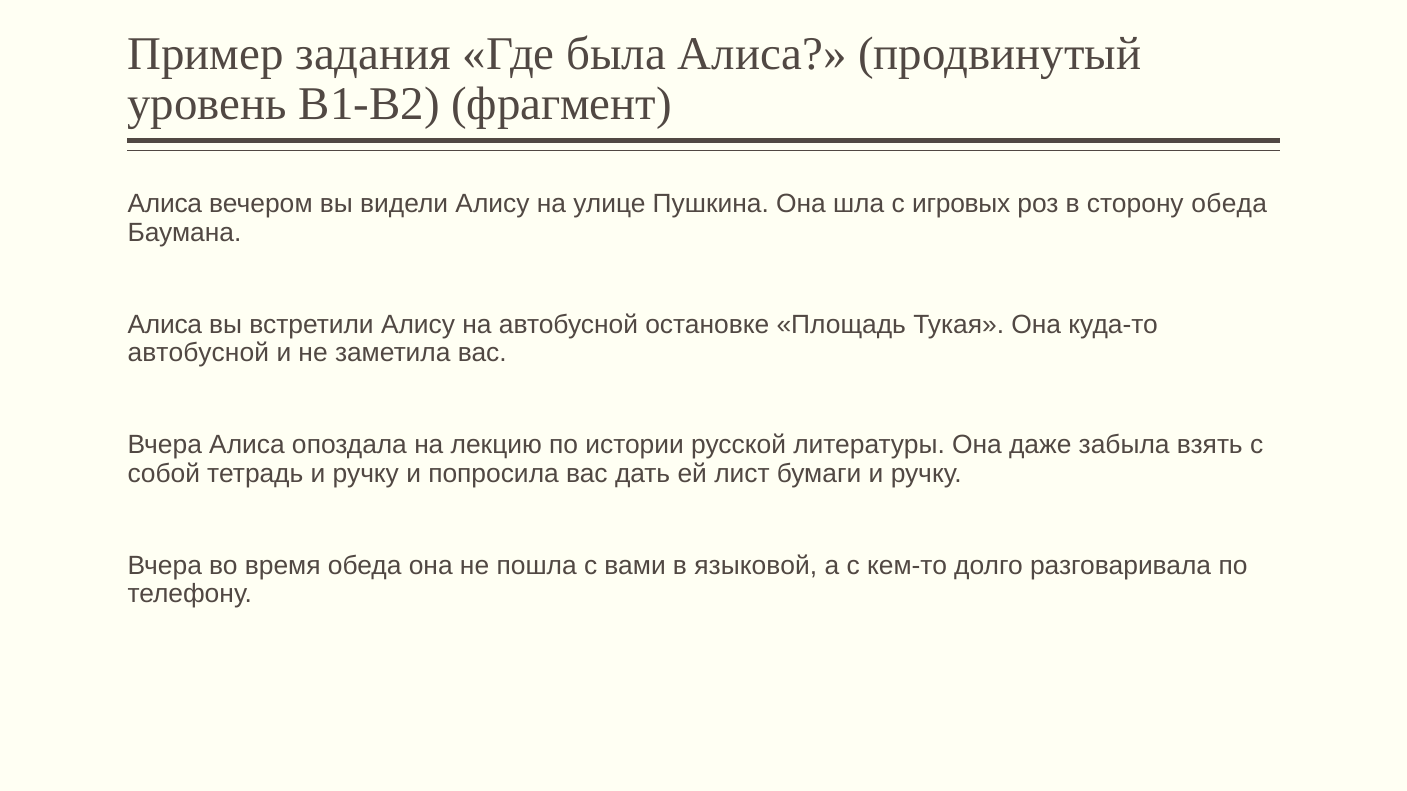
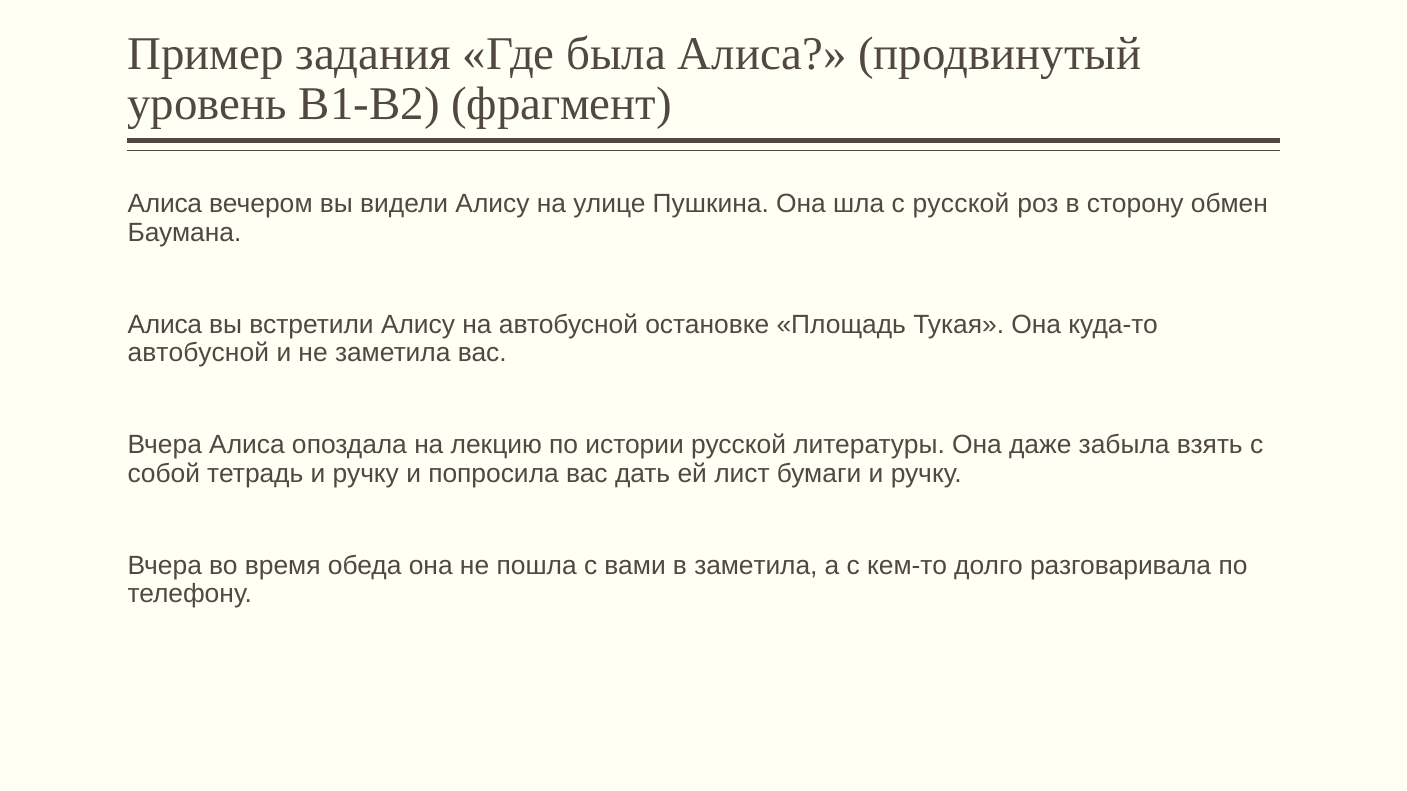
с игровых: игровых -> русской (961, 204)
сторону обеда: обеда -> обмен (1229, 204)
в языковой: языковой -> заметила (756, 566)
